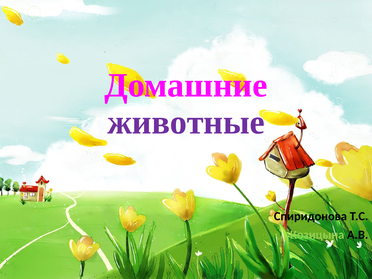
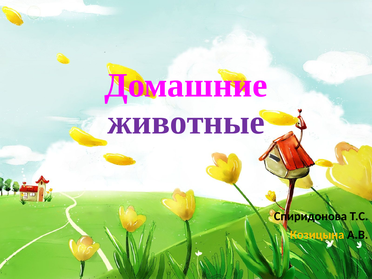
Козицына colour: light green -> yellow (317, 235)
